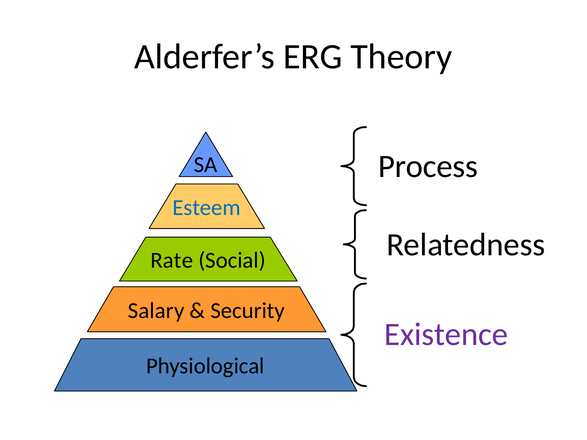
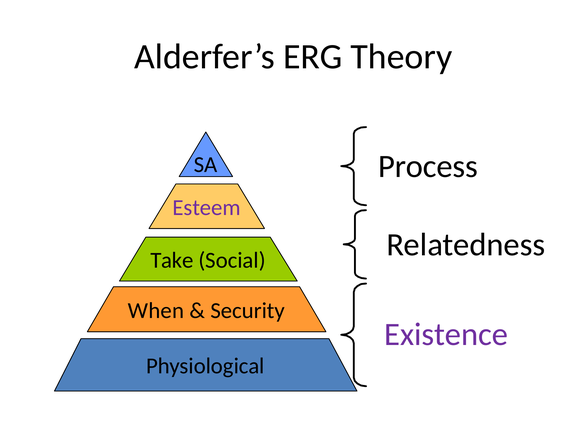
Esteem colour: blue -> purple (207, 208)
Rate: Rate -> Take (172, 260)
Salary: Salary -> When (156, 311)
